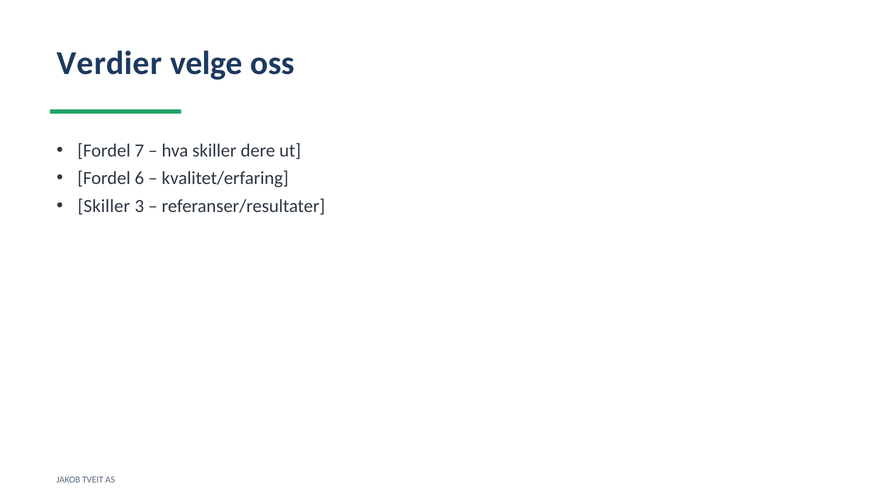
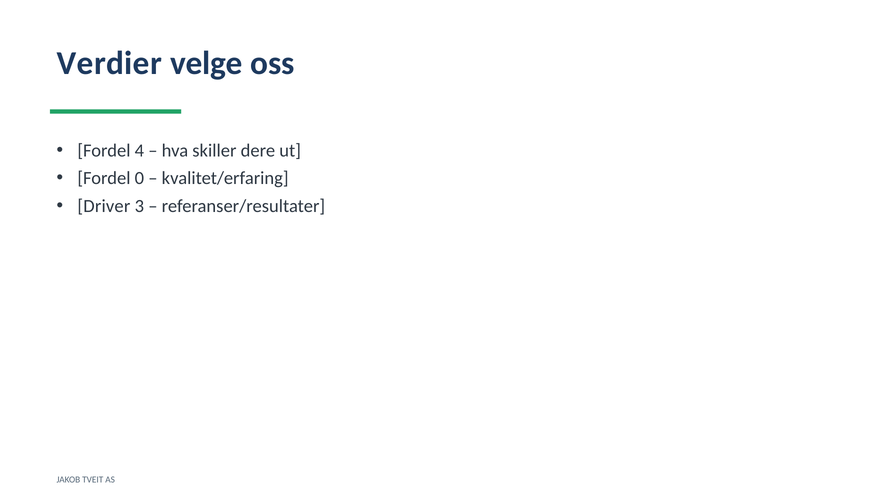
7: 7 -> 4 (139, 151)
6: 6 -> 0 (139, 178)
Skiller: Skiller -> Driver (104, 206)
